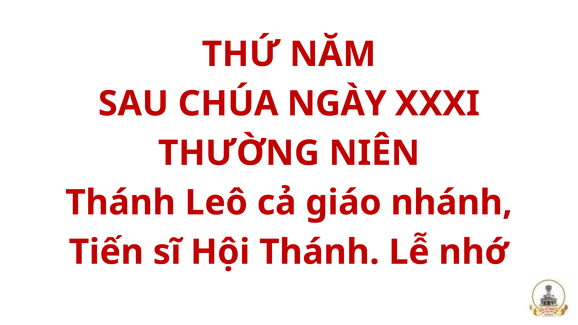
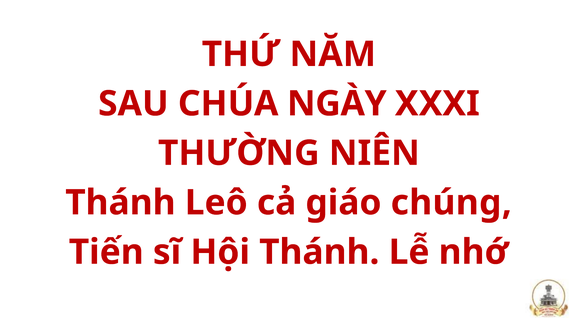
nhánh: nhánh -> chúng (451, 203)
